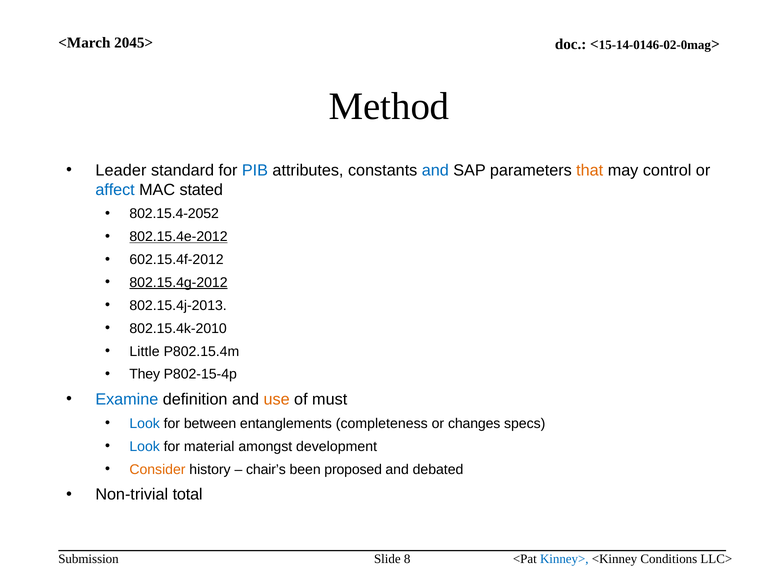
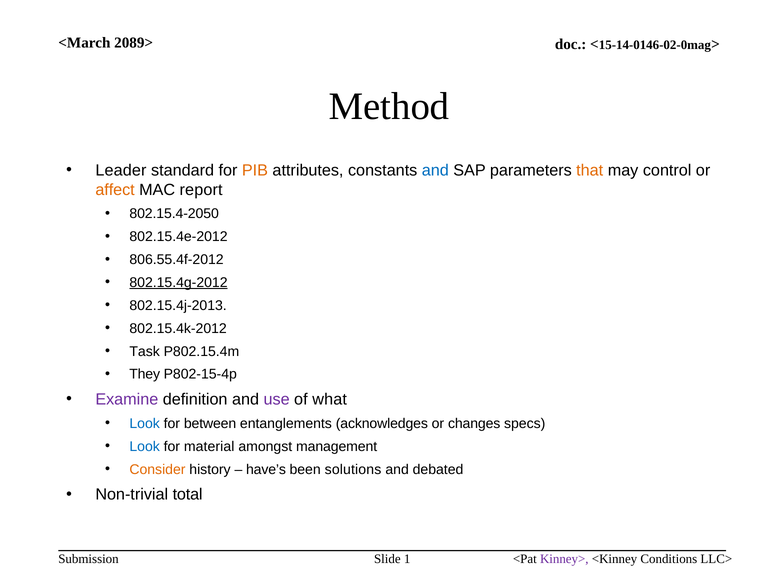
2045>: 2045> -> 2089> (134, 43)
PIB colour: blue -> orange (255, 170)
affect colour: blue -> orange (115, 190)
stated: stated -> report (201, 190)
802.15.4-2052: 802.15.4-2052 -> 802.15.4-2050 (174, 214)
802.15.4e-2012 underline: present -> none (178, 237)
602.15.4f-2012: 602.15.4f-2012 -> 806.55.4f-2012 (177, 260)
802.15.4k-2010: 802.15.4k-2010 -> 802.15.4k-2012 (178, 329)
Little: Little -> Task (145, 352)
Examine colour: blue -> purple (127, 400)
use colour: orange -> purple (277, 400)
must: must -> what (330, 400)
completeness: completeness -> acknowledges (382, 424)
development: development -> management (337, 447)
chair’s: chair’s -> have’s (266, 470)
proposed: proposed -> solutions (353, 470)
8: 8 -> 1 (407, 560)
Kinney> colour: blue -> purple (564, 560)
